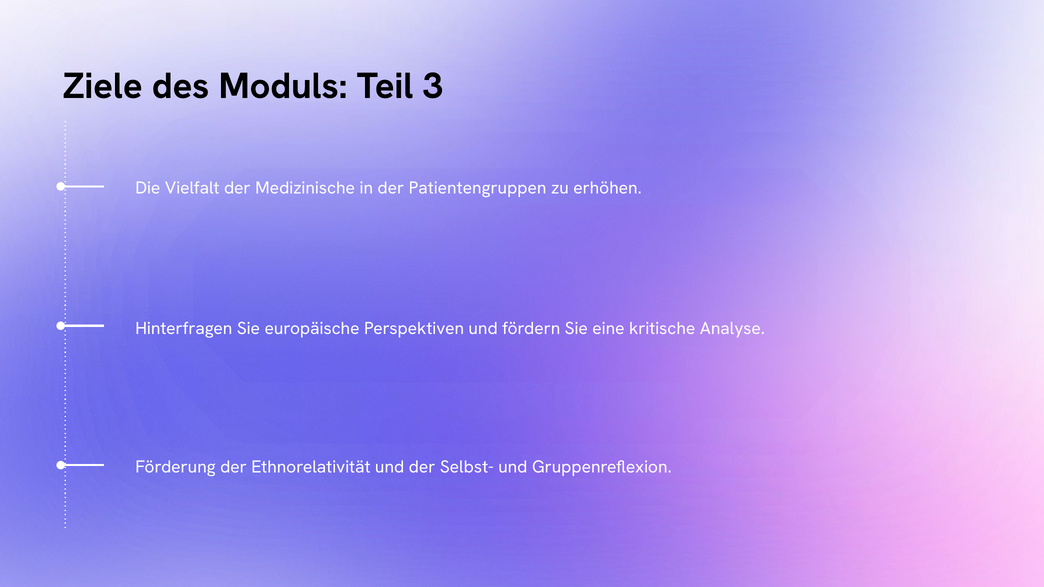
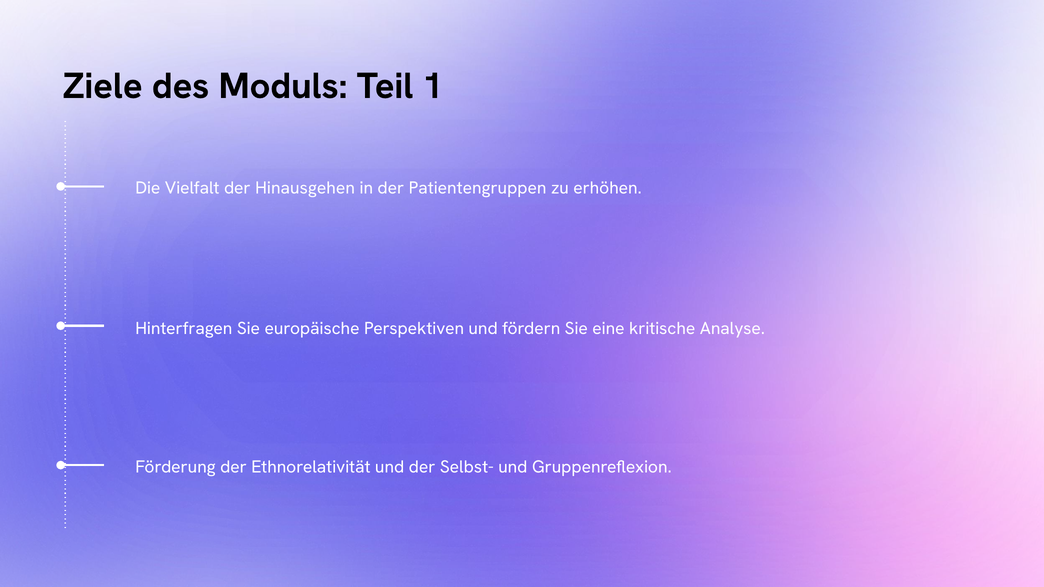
3: 3 -> 1 (433, 86)
Medizinische: Medizinische -> Hinausgehen (305, 188)
